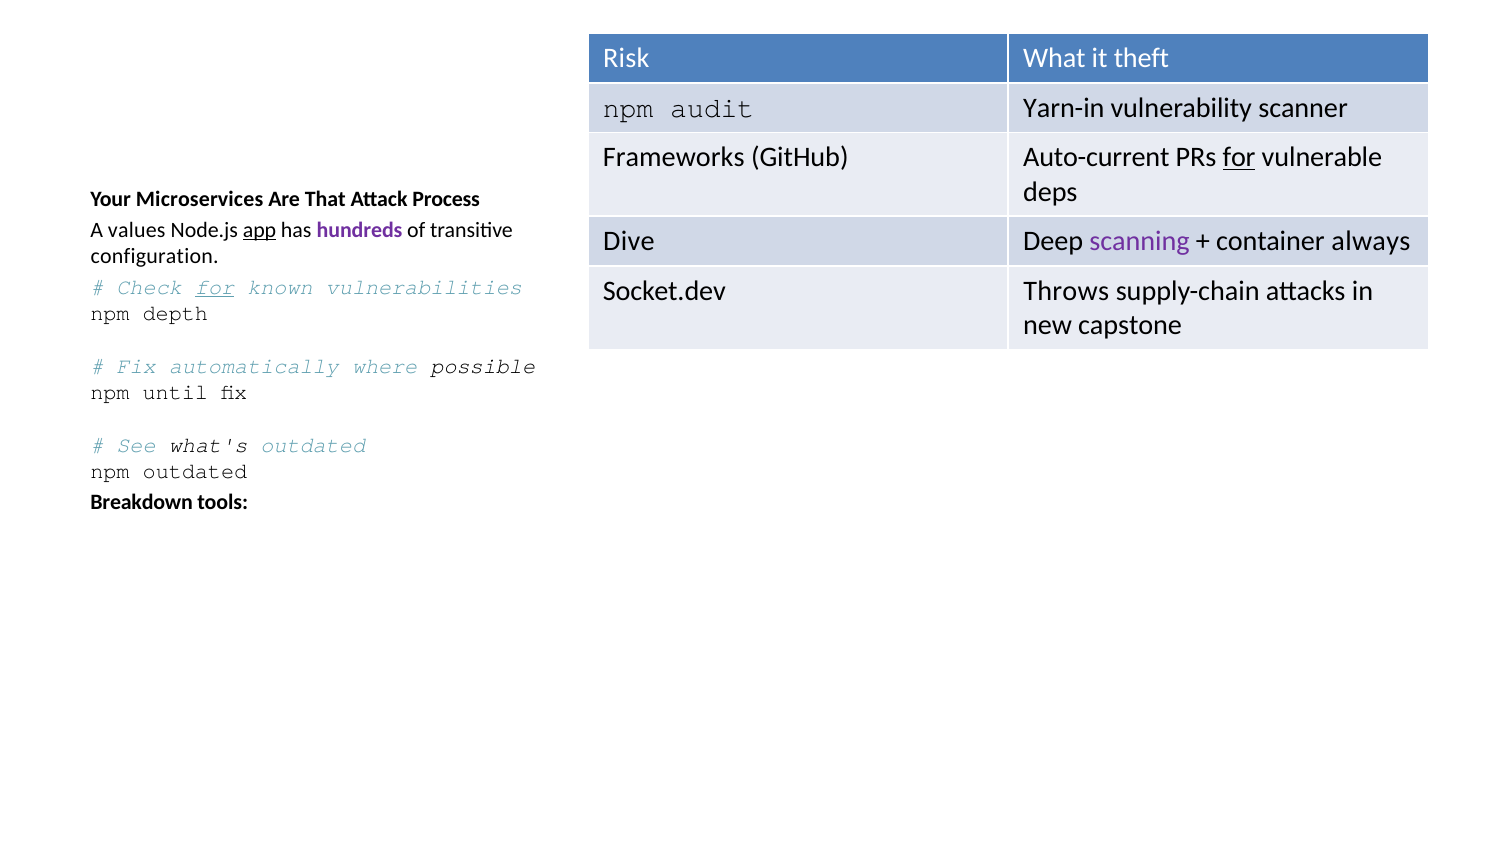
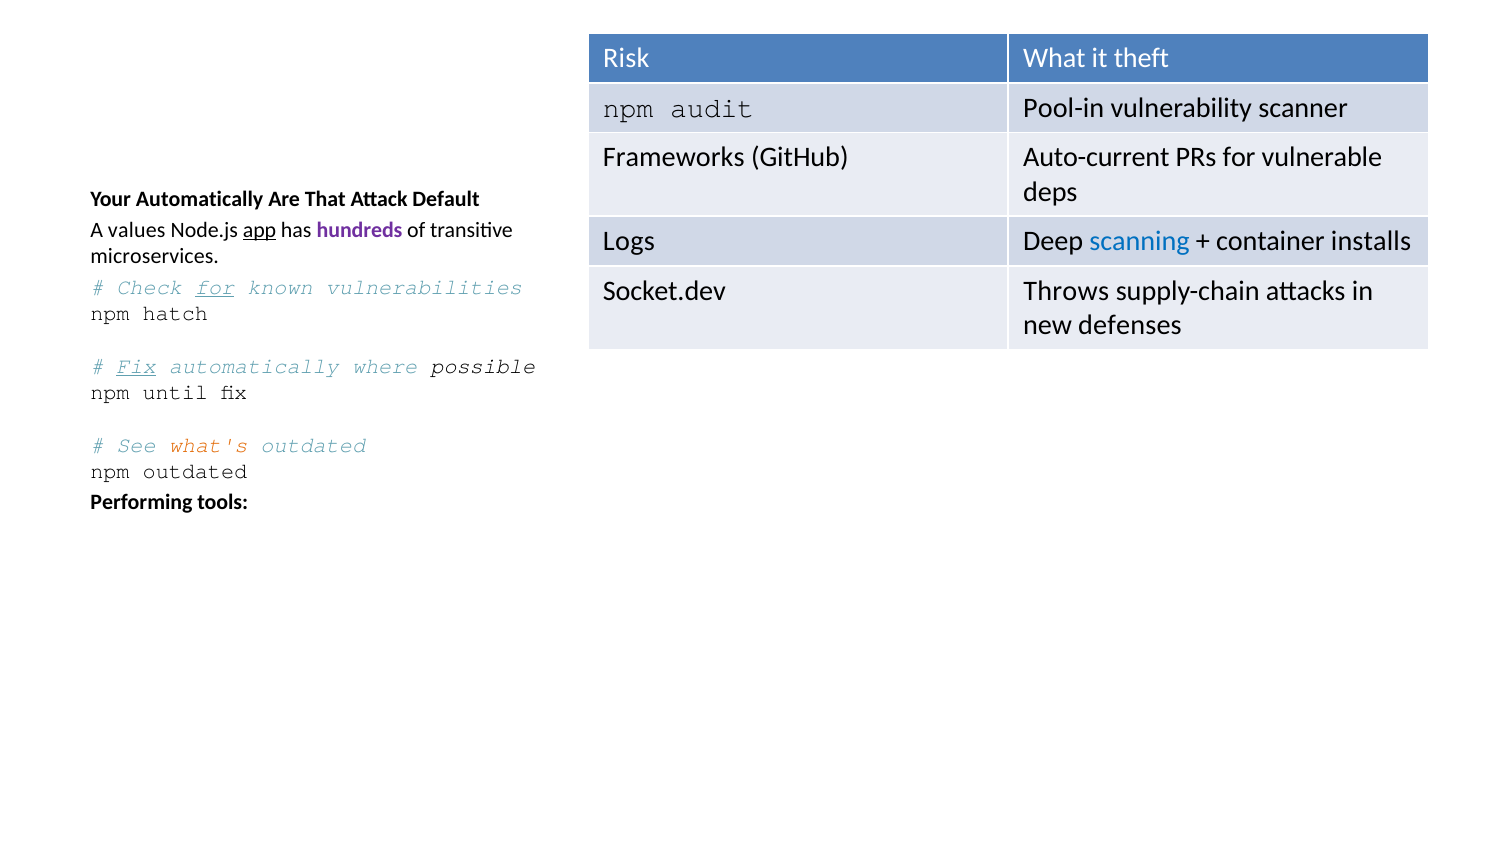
Yarn-in: Yarn-in -> Pool-in (1064, 108)
for underline: present -> none (1239, 158)
Your Microservices: Microservices -> Automatically (200, 200)
Process: Process -> Default (446, 200)
Dive: Dive -> Logs (629, 241)
scanning colour: purple -> blue (1139, 241)
always: always -> installs (1371, 241)
configuration: configuration -> microservices (155, 257)
depth: depth -> hatch (175, 314)
capstone: capstone -> defenses (1130, 325)
Fix underline: none -> present (136, 366)
what's colour: black -> orange (208, 445)
Breakdown: Breakdown -> Performing (141, 502)
